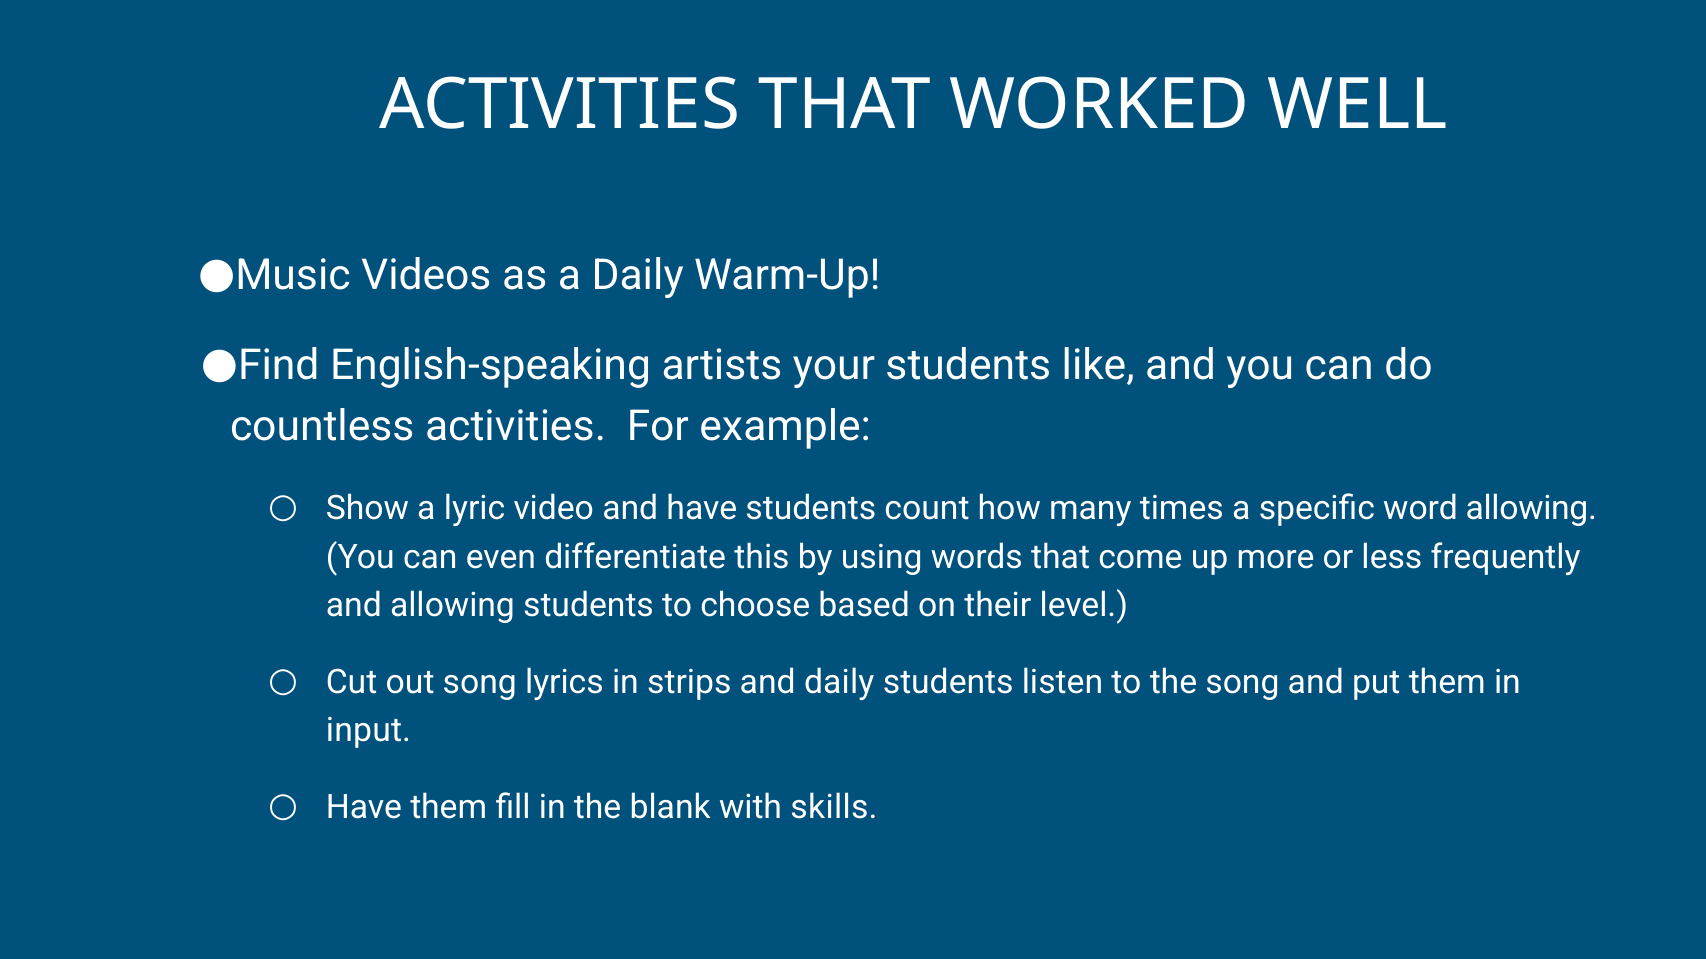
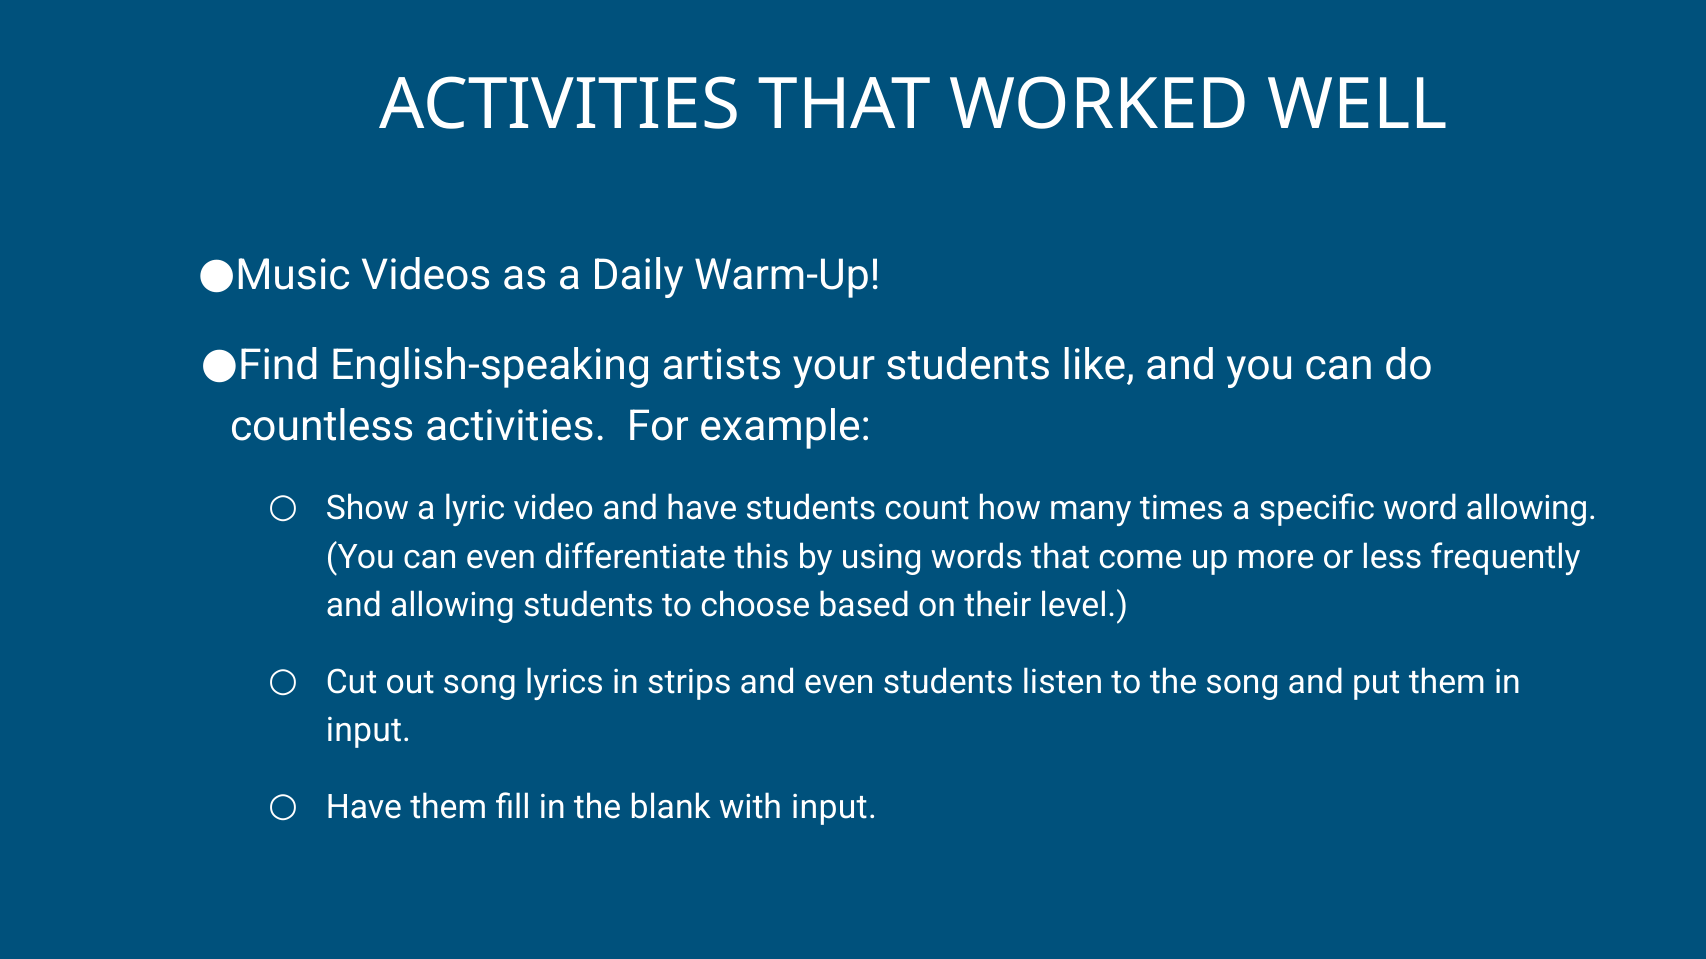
and daily: daily -> even (839, 683)
with skills: skills -> input (834, 808)
